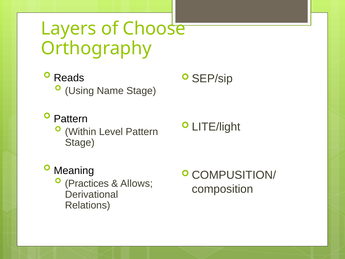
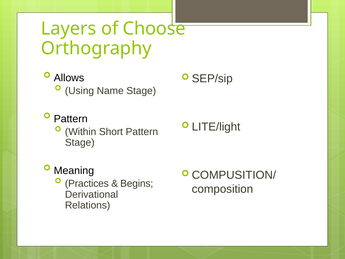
Reads: Reads -> Allows (69, 78)
Level: Level -> Short (111, 132)
Allows: Allows -> Begins (137, 183)
